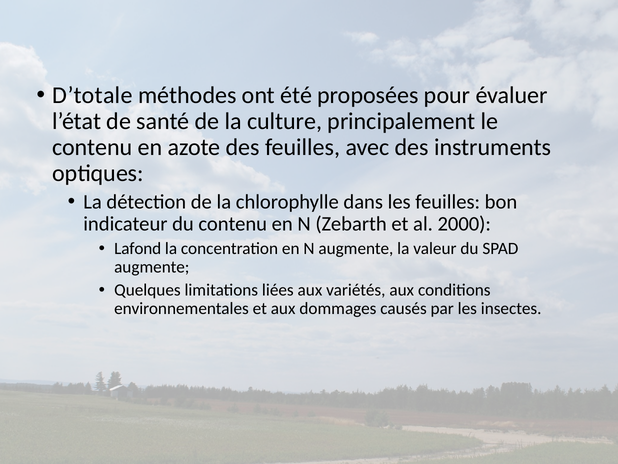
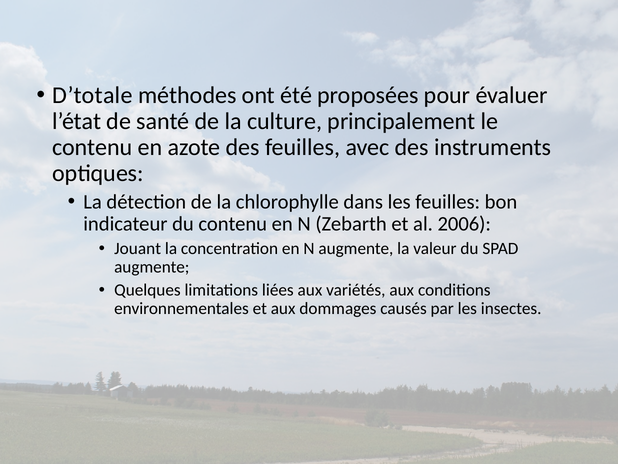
2000: 2000 -> 2006 (464, 224)
Lafond: Lafond -> Jouant (138, 248)
